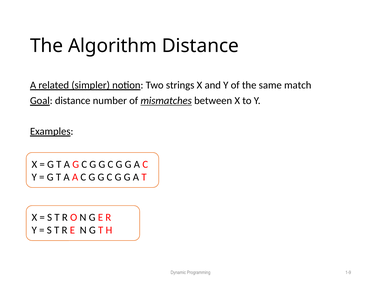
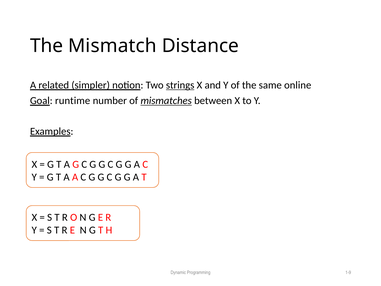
Algorithm: Algorithm -> Mismatch (112, 46)
strings underline: none -> present (180, 85)
match: match -> online (298, 85)
Goal distance: distance -> runtime (73, 101)
